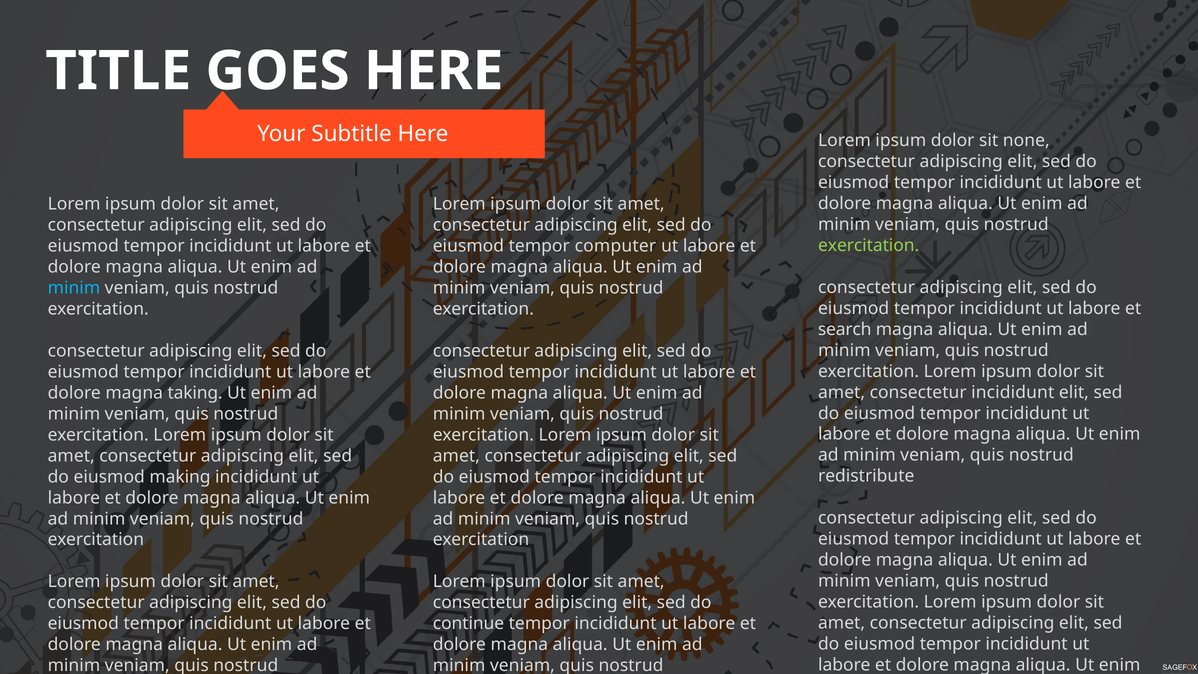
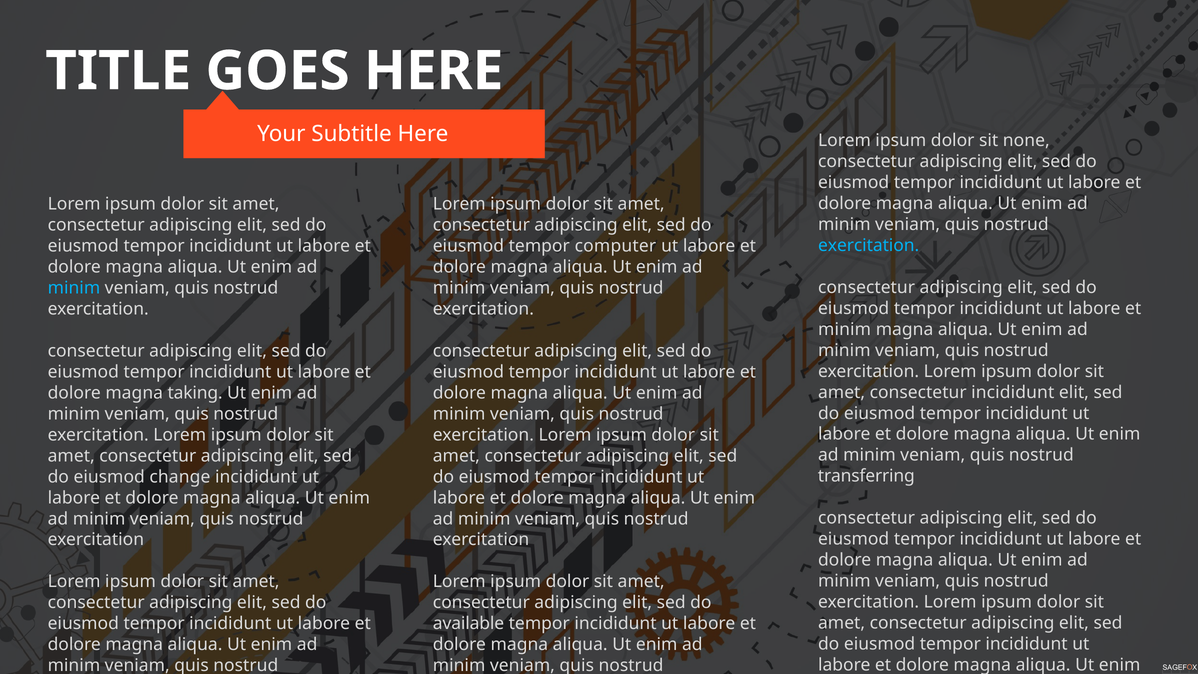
exercitation colour: light green -> light blue (869, 245)
search: search -> minim (845, 329)
redistribute: redistribute -> transferring (866, 476)
making: making -> change (180, 477)
continue: continue -> available (469, 624)
